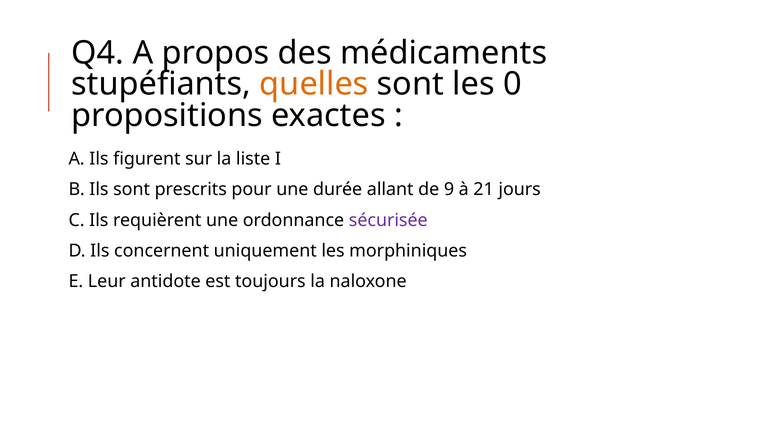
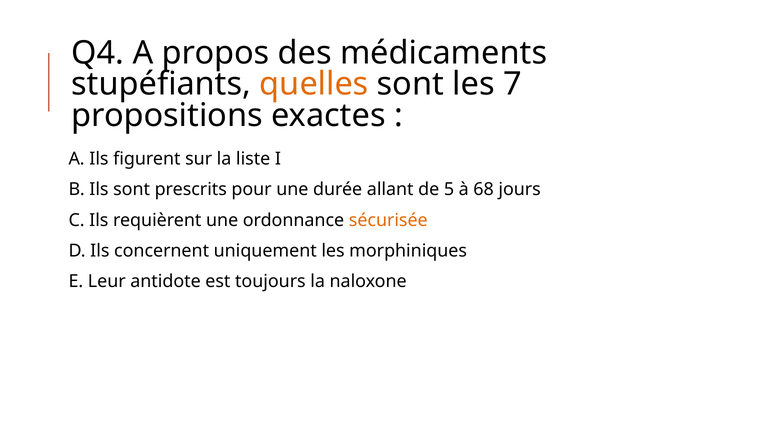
0: 0 -> 7 (512, 84)
9: 9 -> 5 (449, 190)
21: 21 -> 68 (484, 190)
sécurisée colour: purple -> orange (388, 220)
